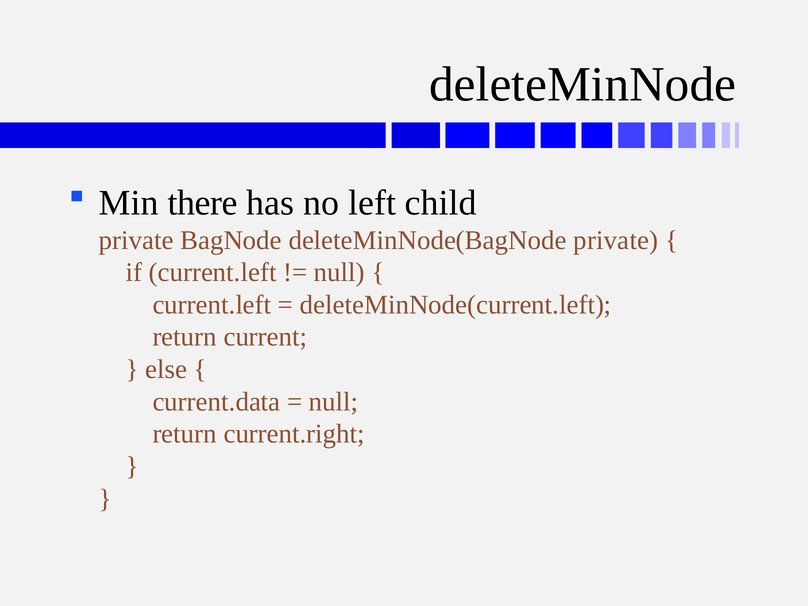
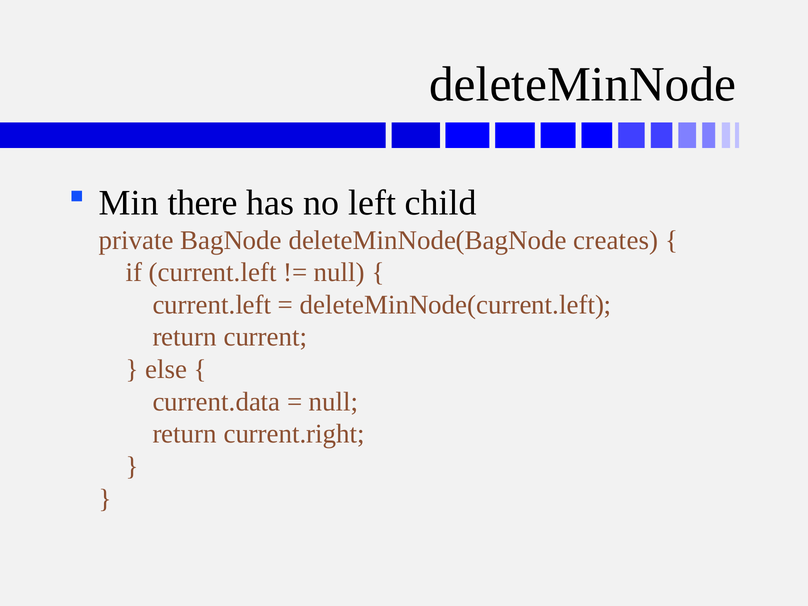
deleteMinNode(BagNode private: private -> creates (616, 240)
